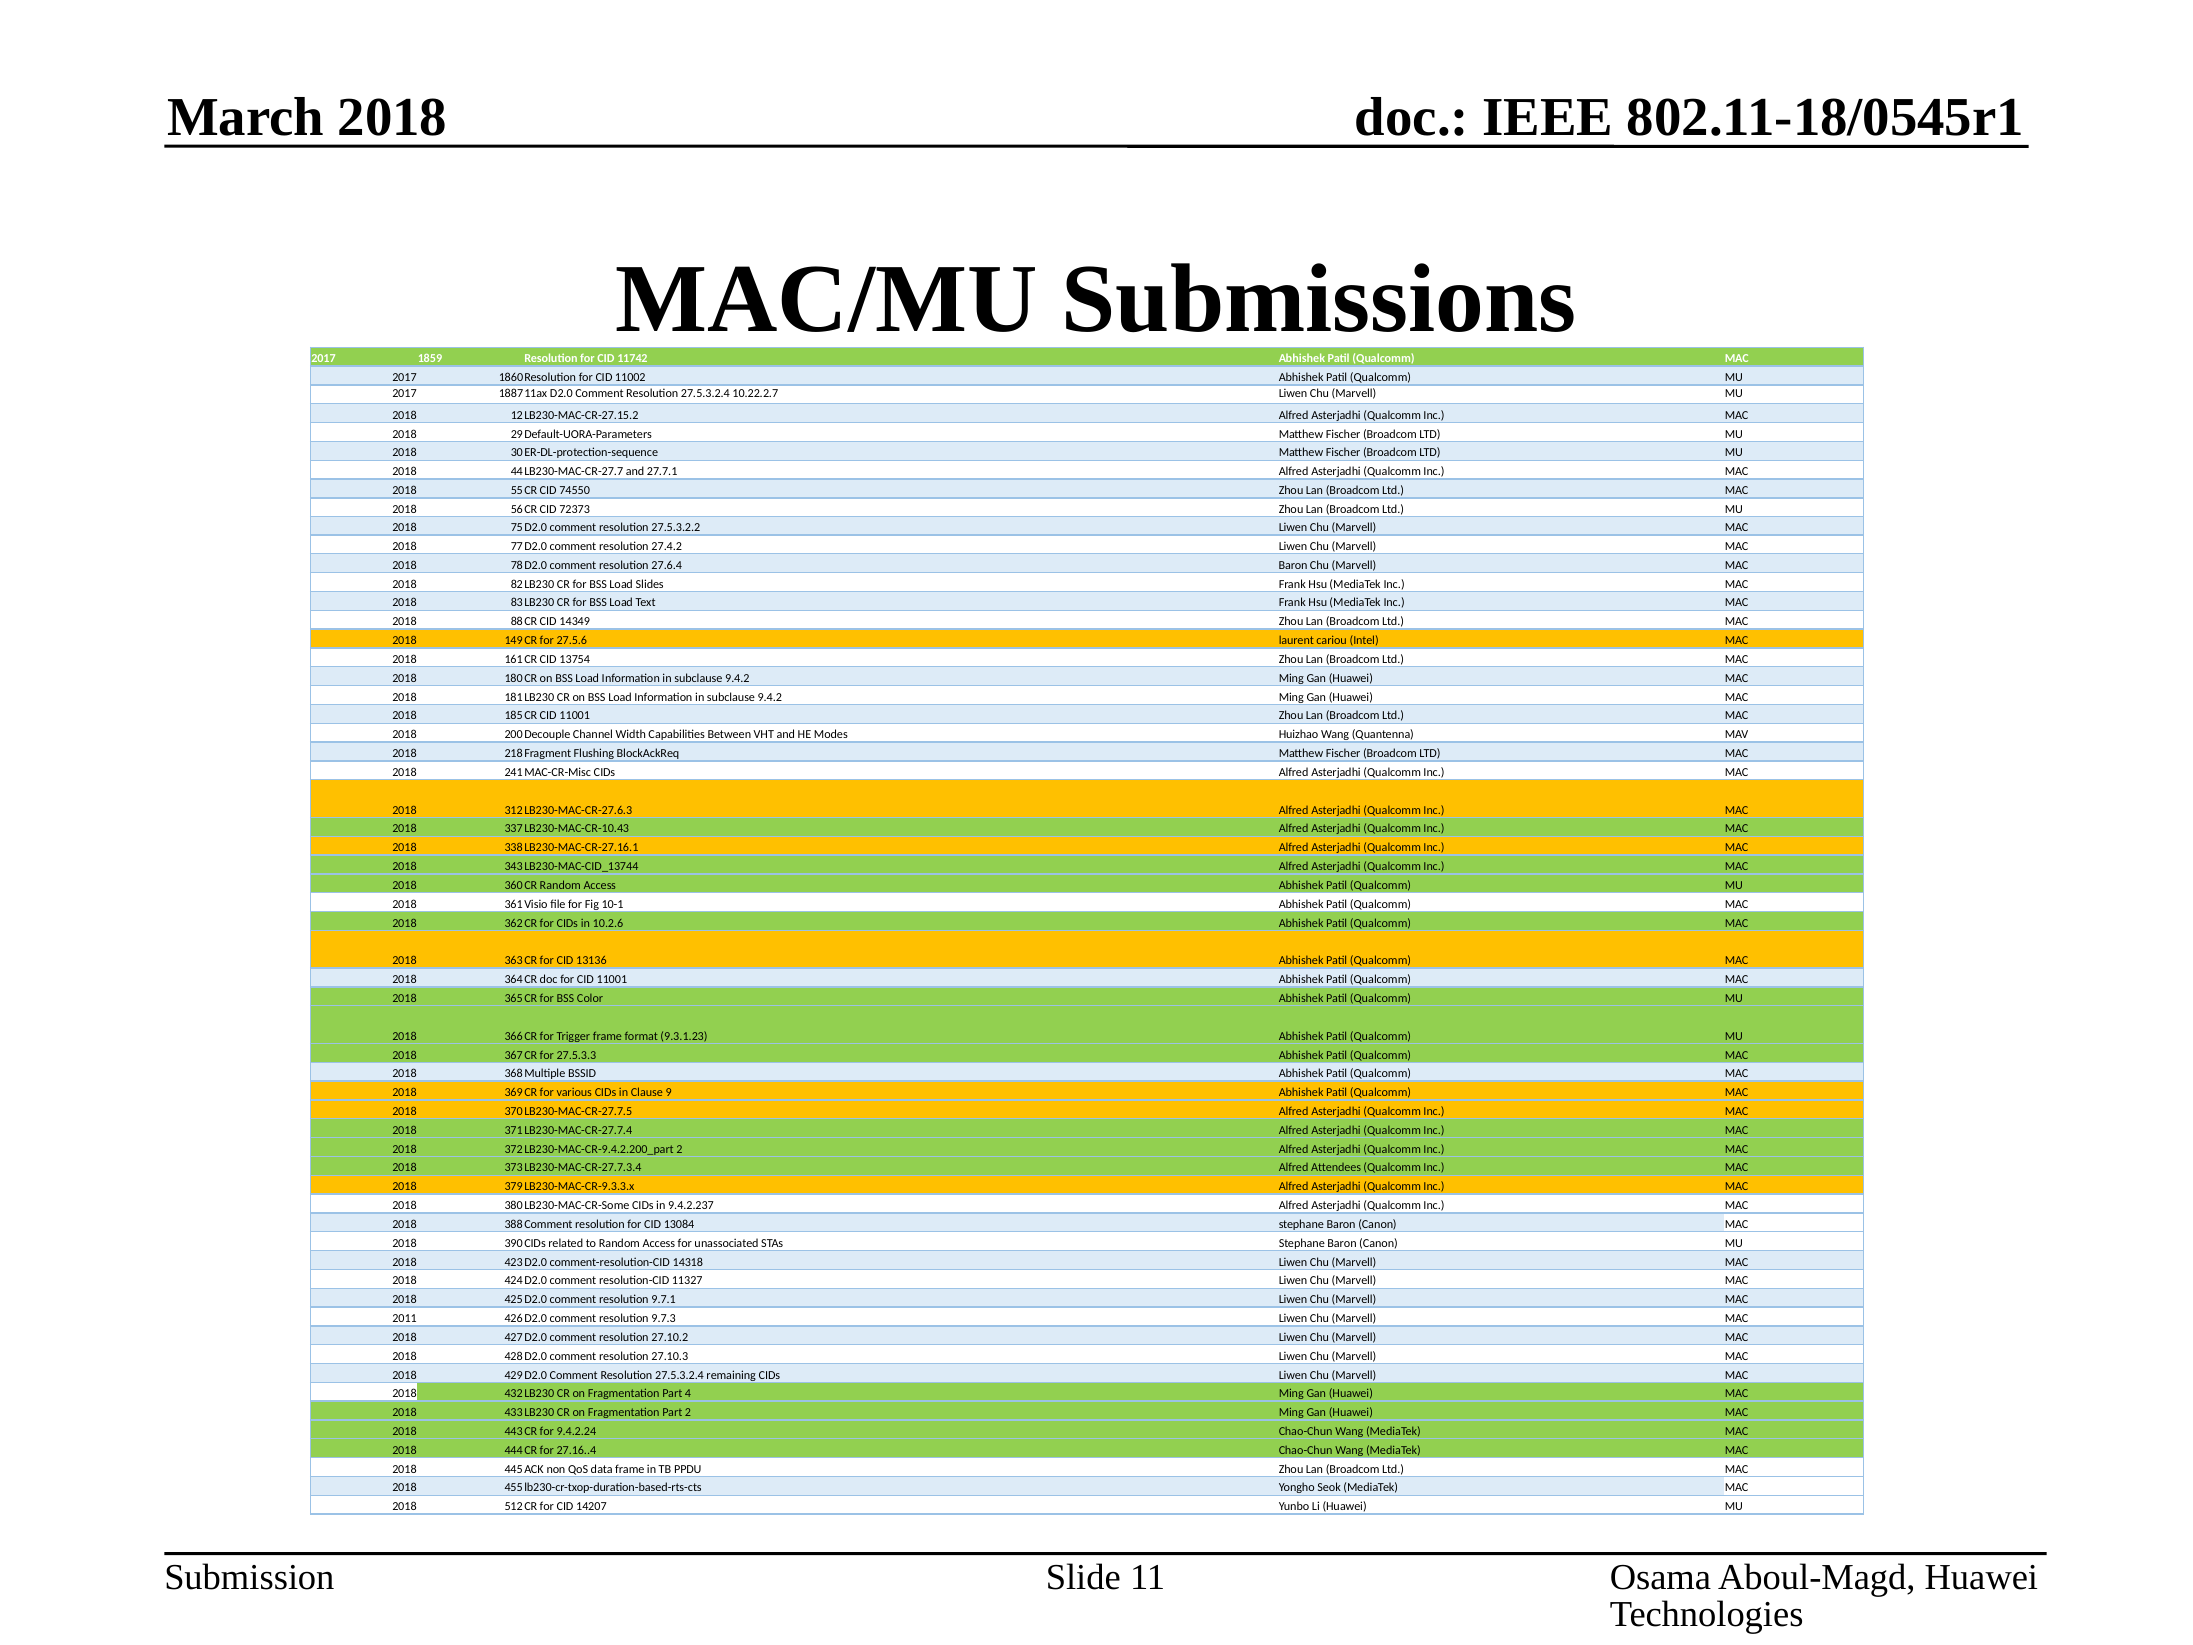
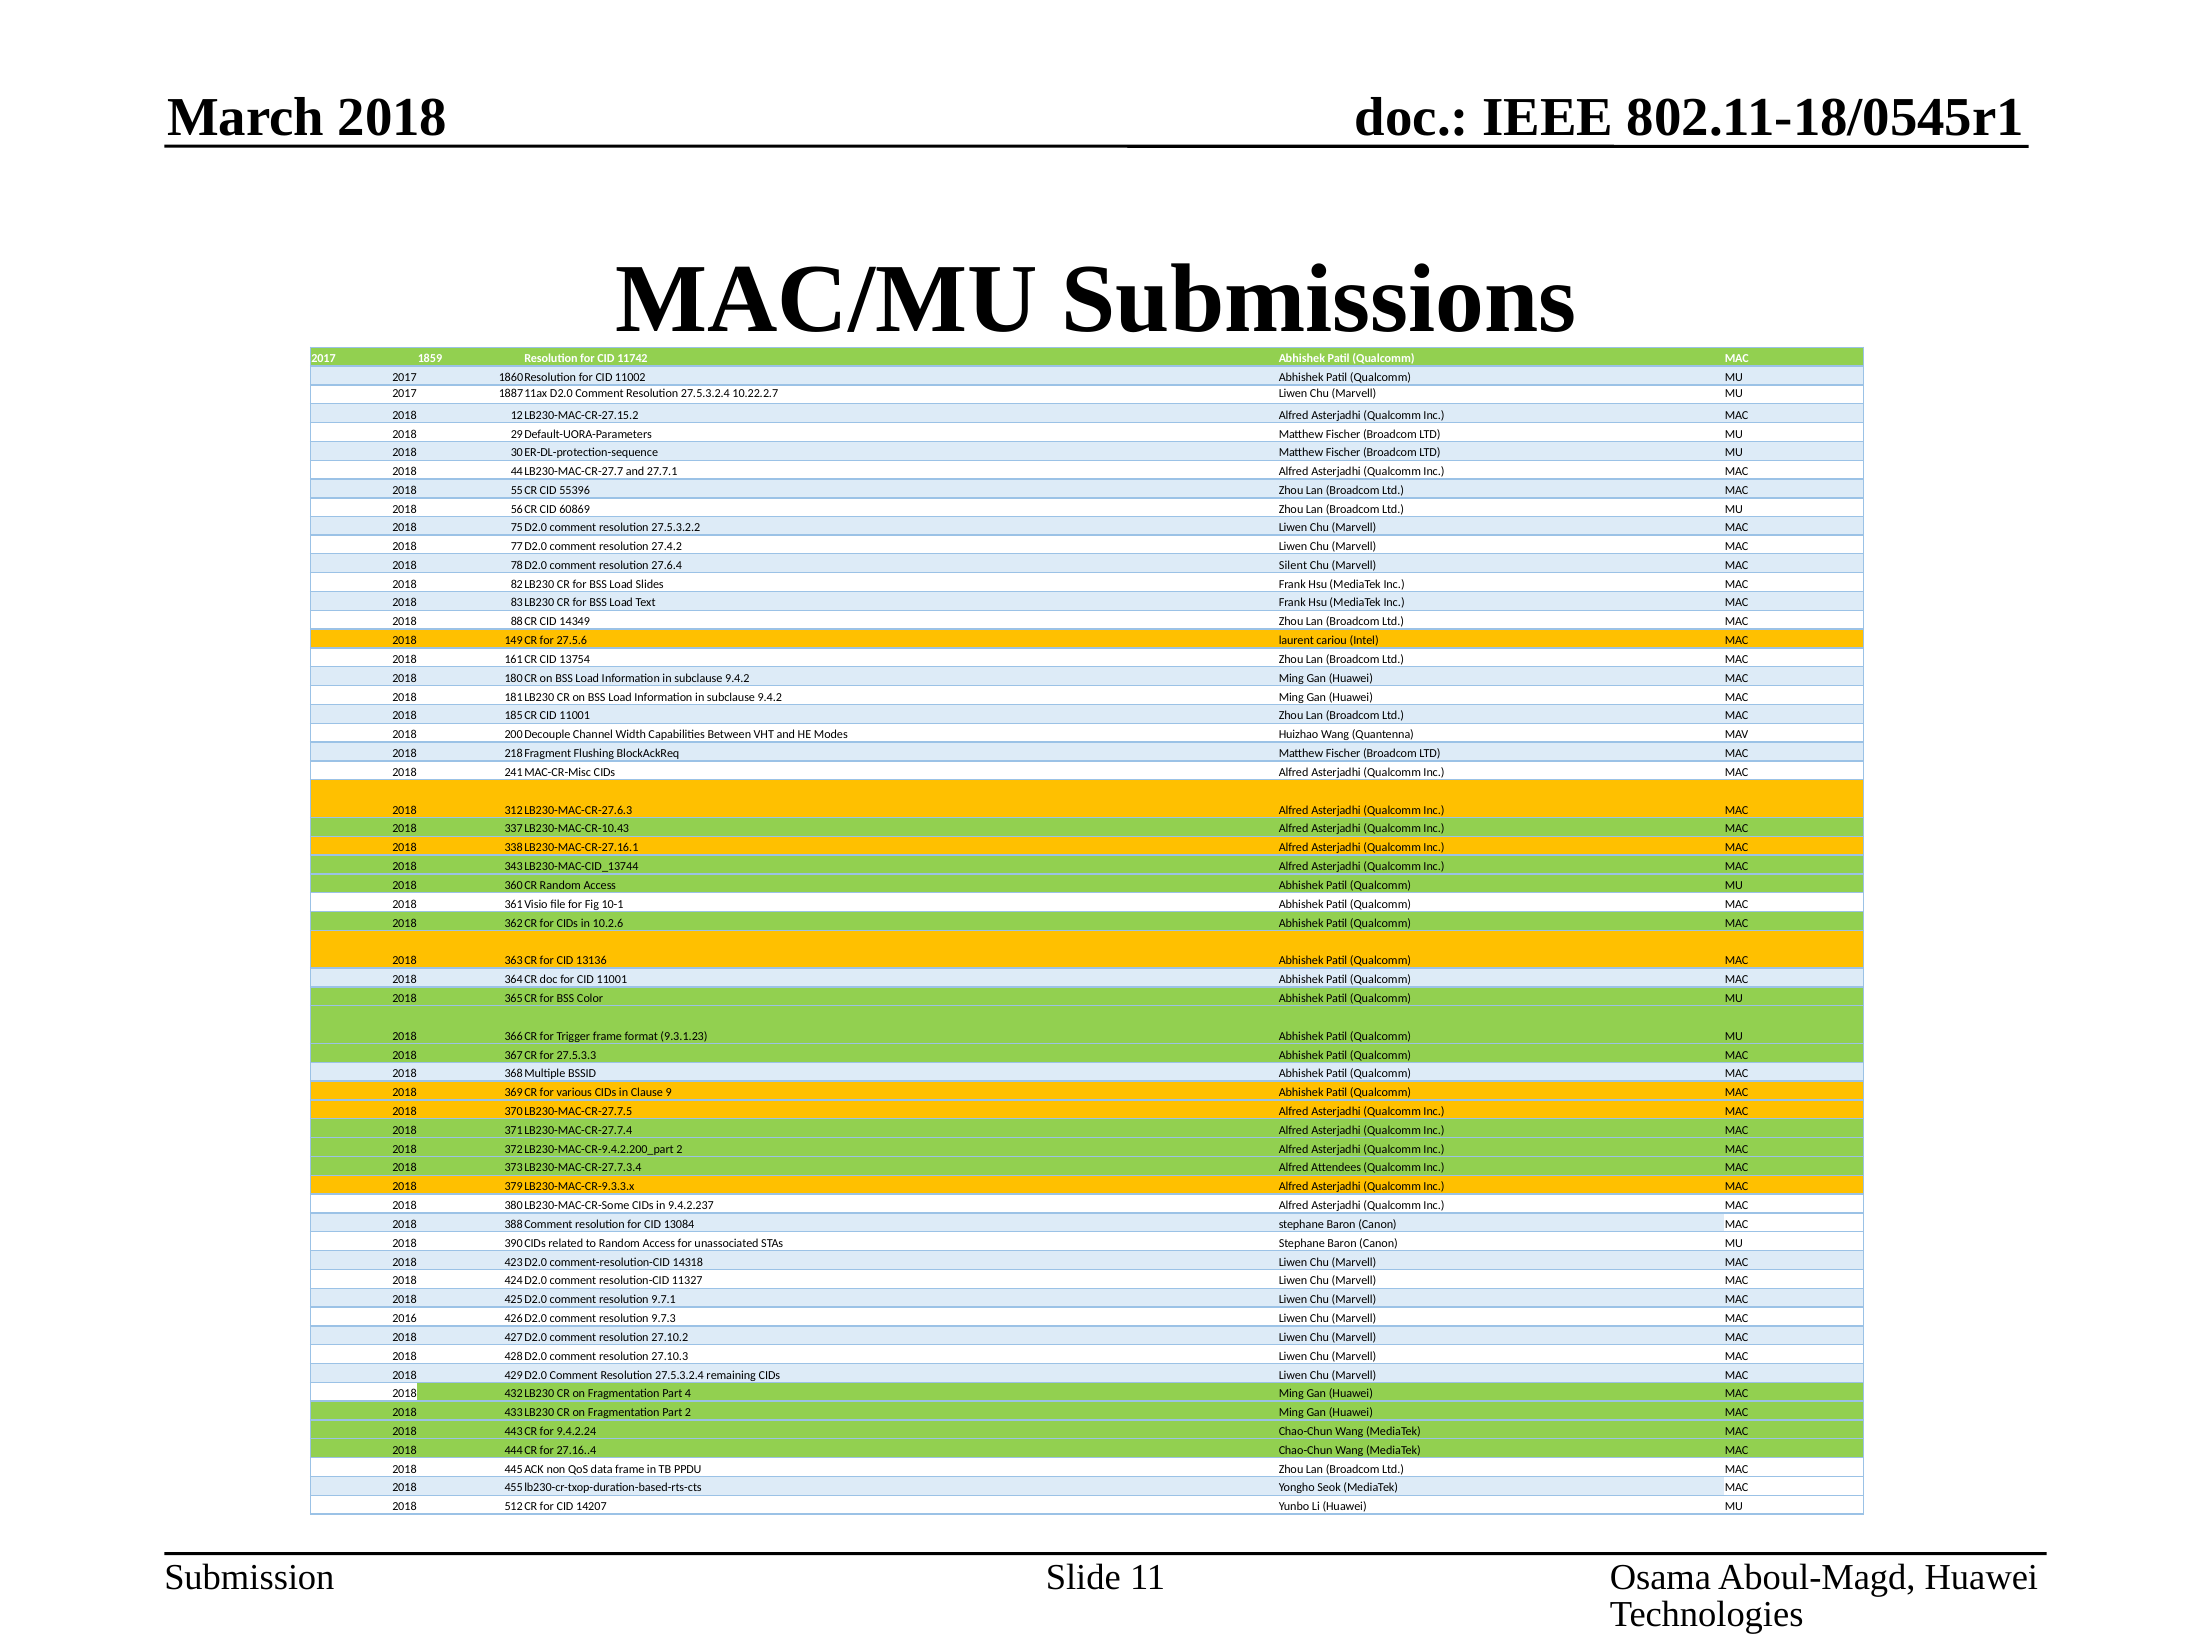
74550: 74550 -> 55396 (575, 491)
72373: 72373 -> 60869 (575, 509)
27.6.4 Baron: Baron -> Silent (1293, 565)
2011: 2011 -> 2016 (405, 1318)
